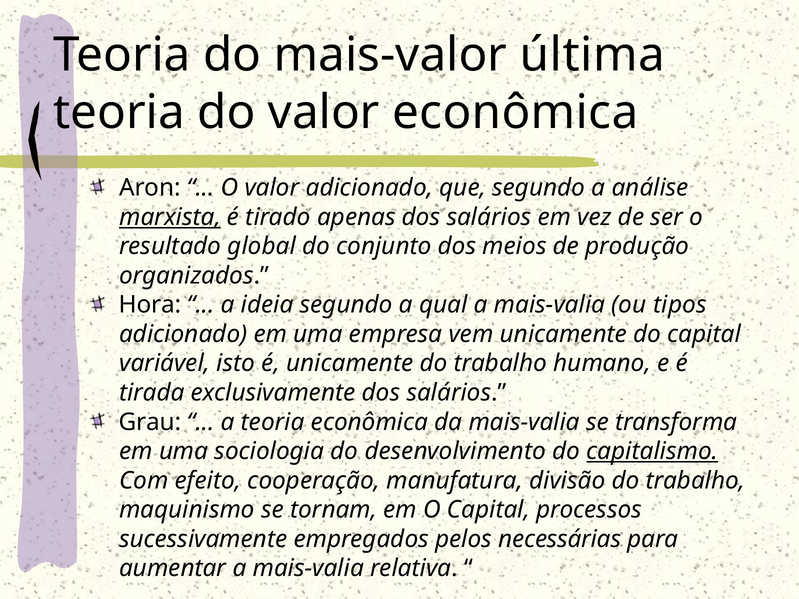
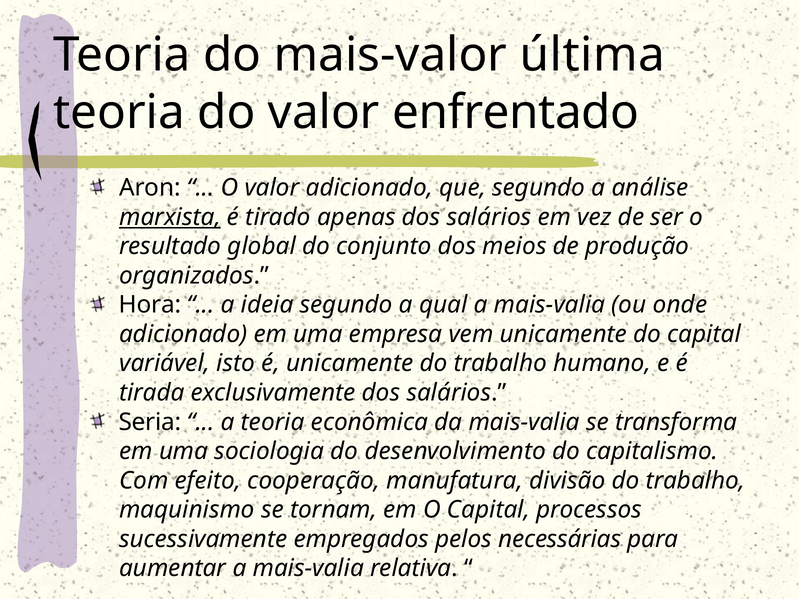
valor econômica: econômica -> enfrentado (516, 112)
tipos: tipos -> onde (680, 305)
Grau: Grau -> Seria (150, 422)
capitalismo underline: present -> none (652, 451)
